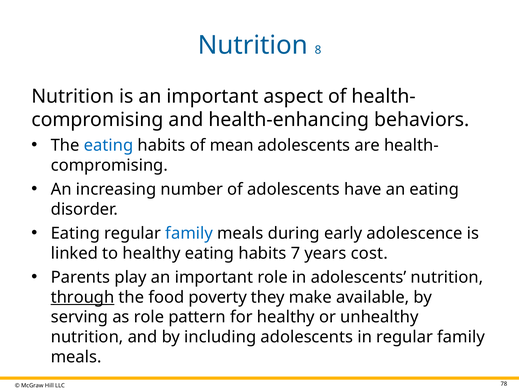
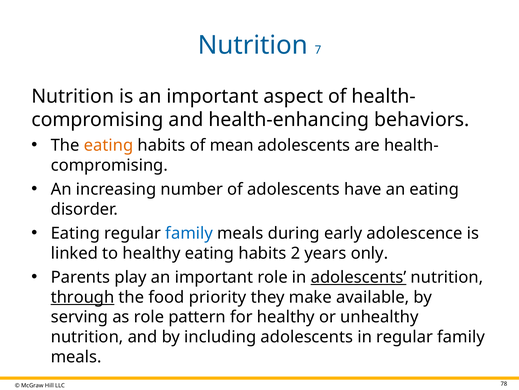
8: 8 -> 7 (318, 50)
eating colour: blue -> orange (109, 145)
7: 7 -> 2 (295, 253)
cost: cost -> only (369, 253)
adolescents underline: none -> present (359, 277)
poverty: poverty -> priority (218, 297)
